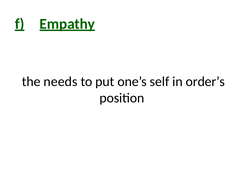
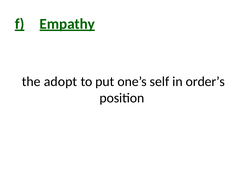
needs: needs -> adopt (60, 82)
